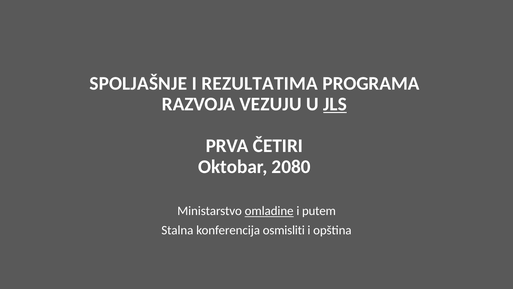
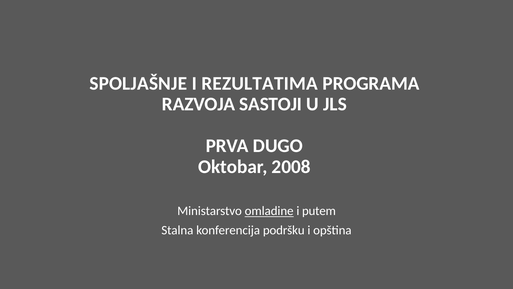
VEZUJU: VEZUJU -> SASTOJI (271, 104)
JLS underline: present -> none (335, 104)
ČETIRI: ČETIRI -> DUGO (278, 146)
2080: 2080 -> 2008 (291, 166)
osmisliti: osmisliti -> podršku (284, 230)
